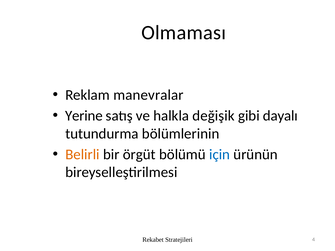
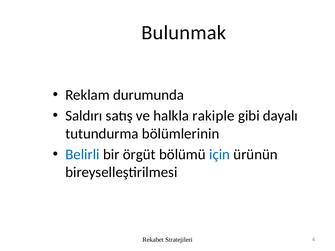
Olmaması: Olmaması -> Bulunmak (184, 33)
manevralar: manevralar -> durumunda (149, 95)
Yerine: Yerine -> Saldırı (84, 116)
değişik: değişik -> rakiple (213, 116)
Belirli colour: orange -> blue (82, 155)
